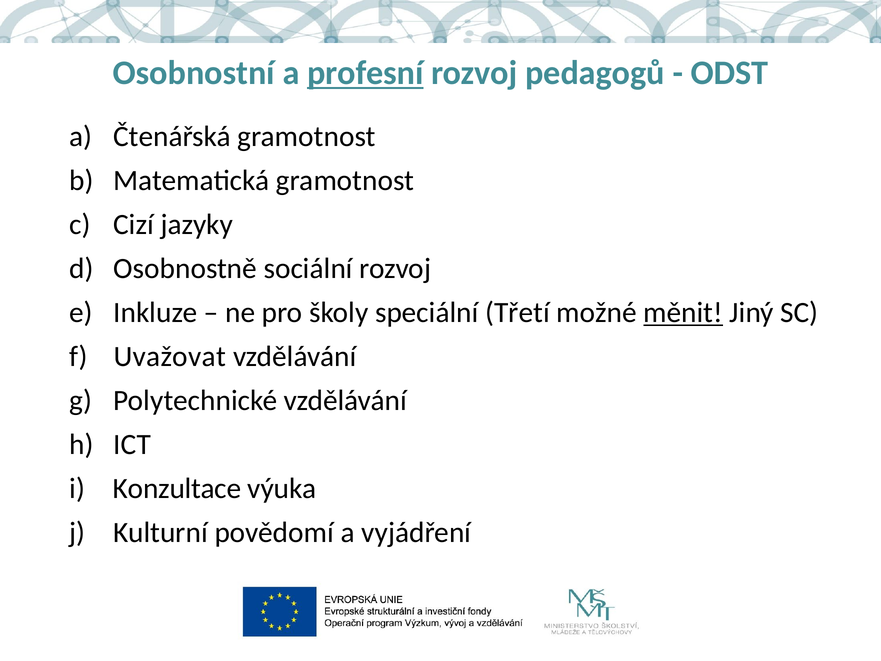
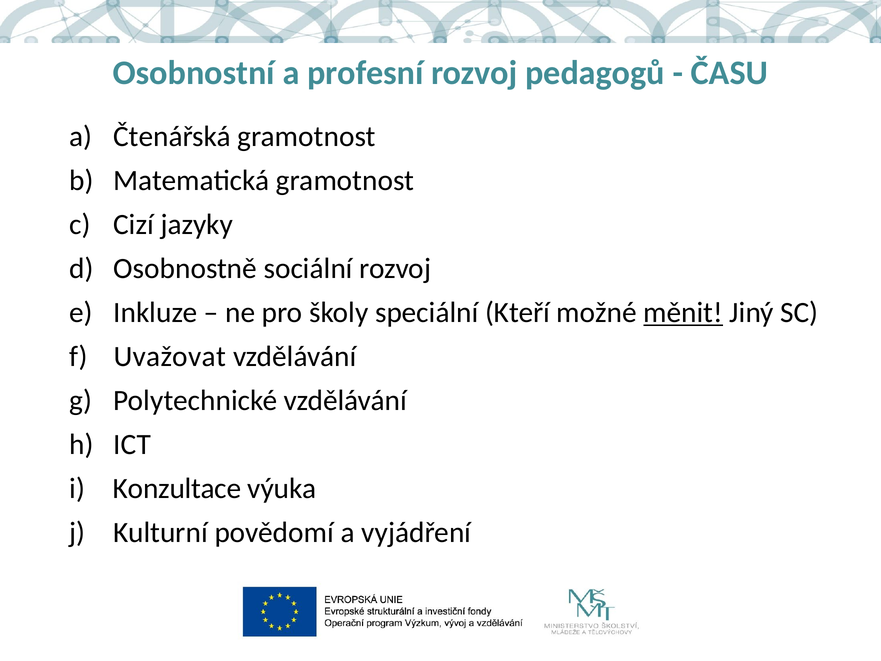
profesní underline: present -> none (365, 73)
ODST: ODST -> ČASU (729, 73)
Třetí: Třetí -> Kteří (518, 312)
